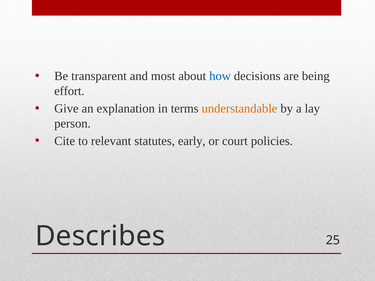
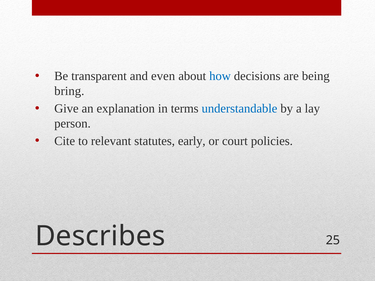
most: most -> even (163, 76)
effort: effort -> bring (69, 91)
understandable colour: orange -> blue (239, 109)
